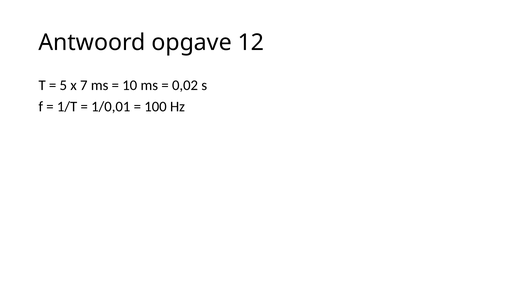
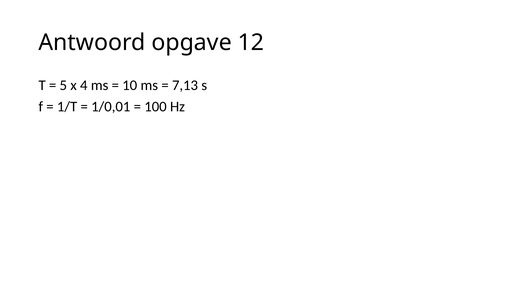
7: 7 -> 4 (84, 85)
0,02: 0,02 -> 7,13 (185, 85)
